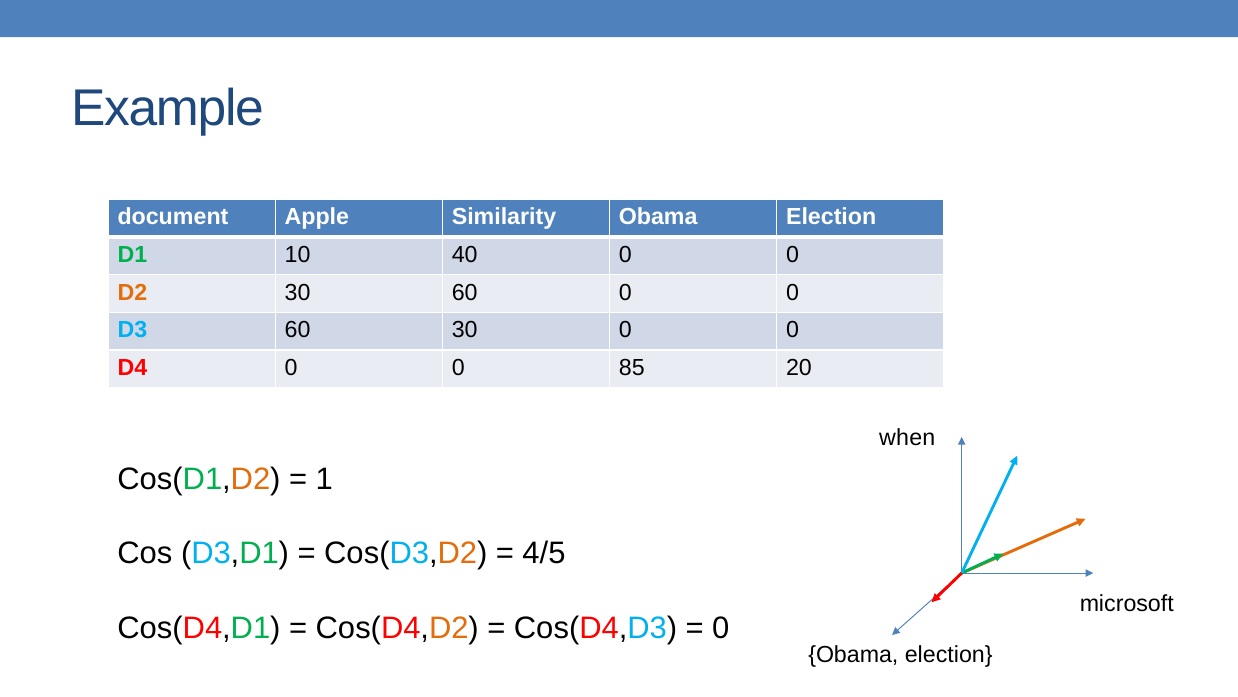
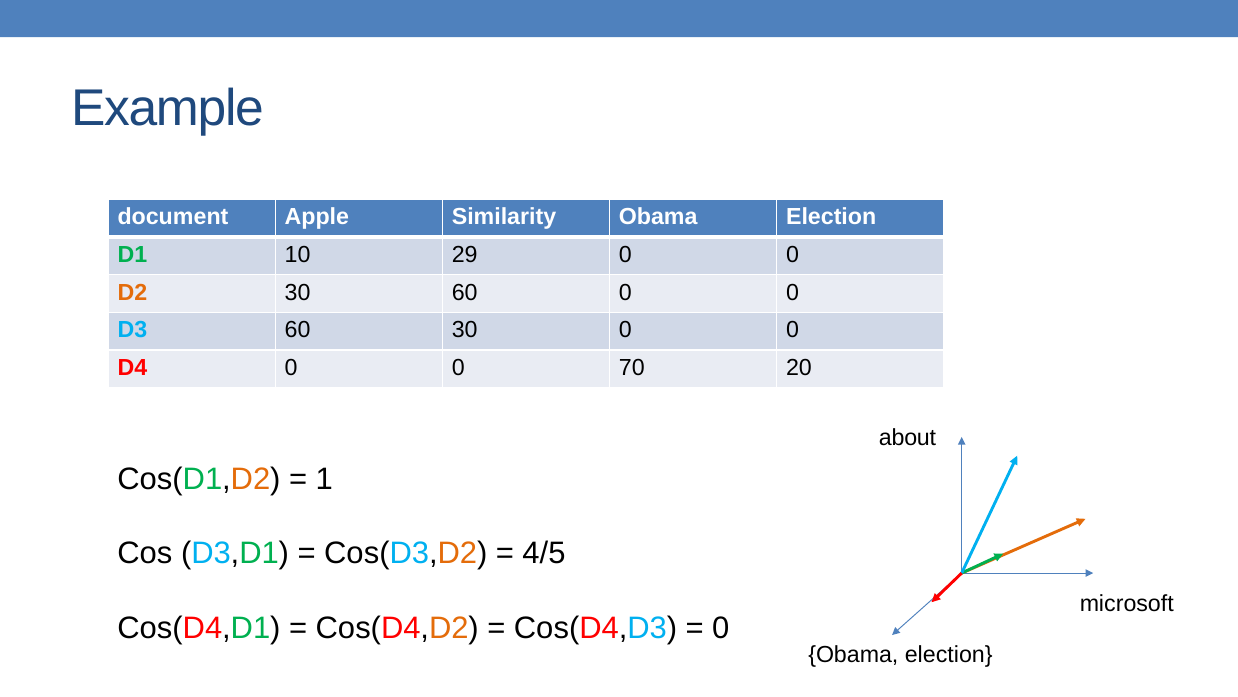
40: 40 -> 29 (465, 255)
85: 85 -> 70 (632, 368)
when: when -> about (908, 438)
